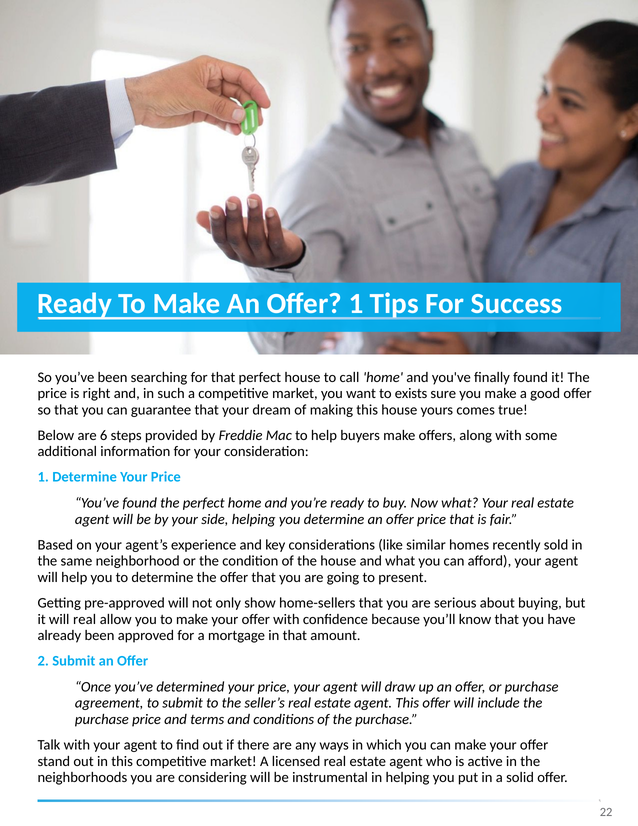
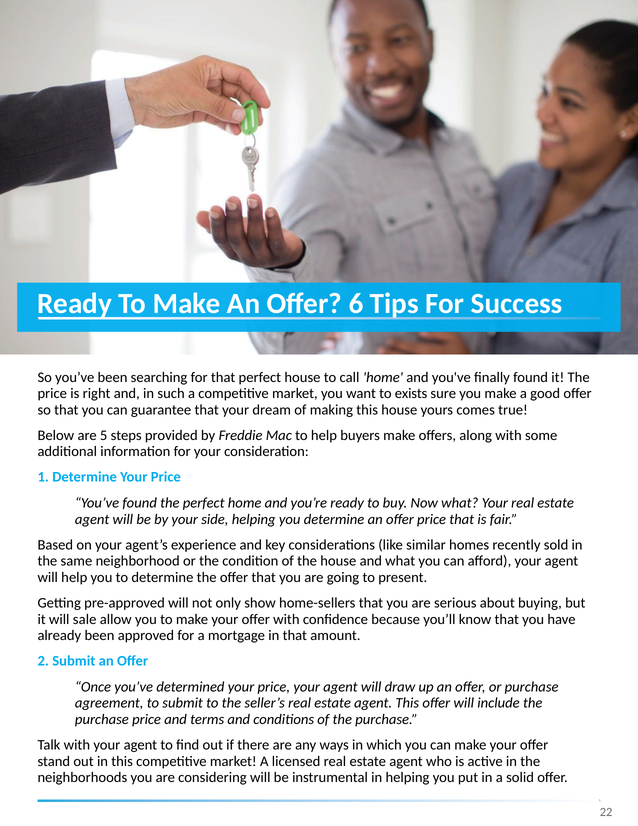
1: 1 -> 6 (356, 304)
6: 6 -> 5 (104, 435)
will real: real -> sale (85, 619)
